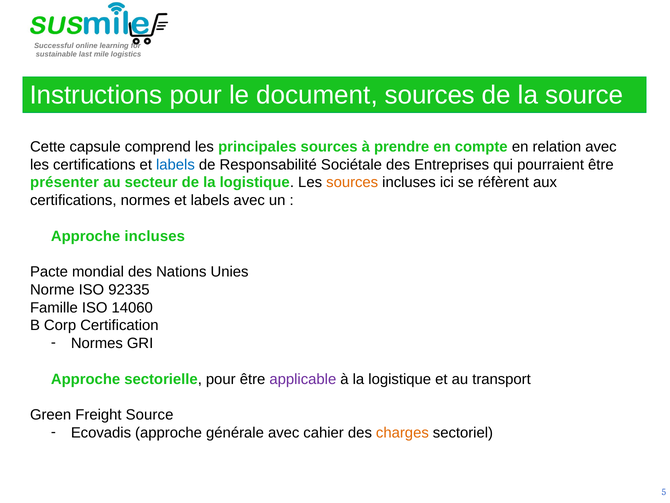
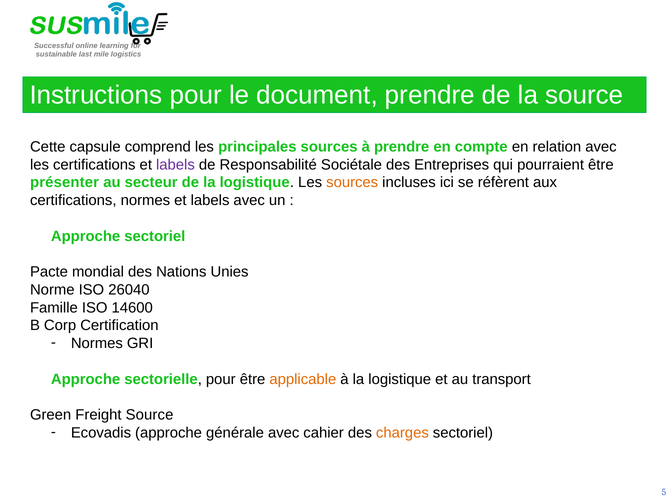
document sources: sources -> prendre (430, 95)
labels colour: blue -> purple (175, 164)
incluses: incluses -> sectoriel (155, 236)
92335: 92335 -> 26040 (129, 289)
14060: 14060 -> 14600 (132, 307)
applicable colour: purple -> orange (303, 379)
